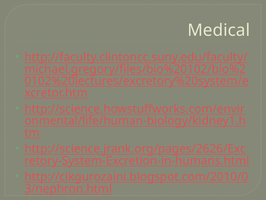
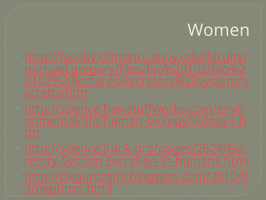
Medical: Medical -> Women (219, 30)
